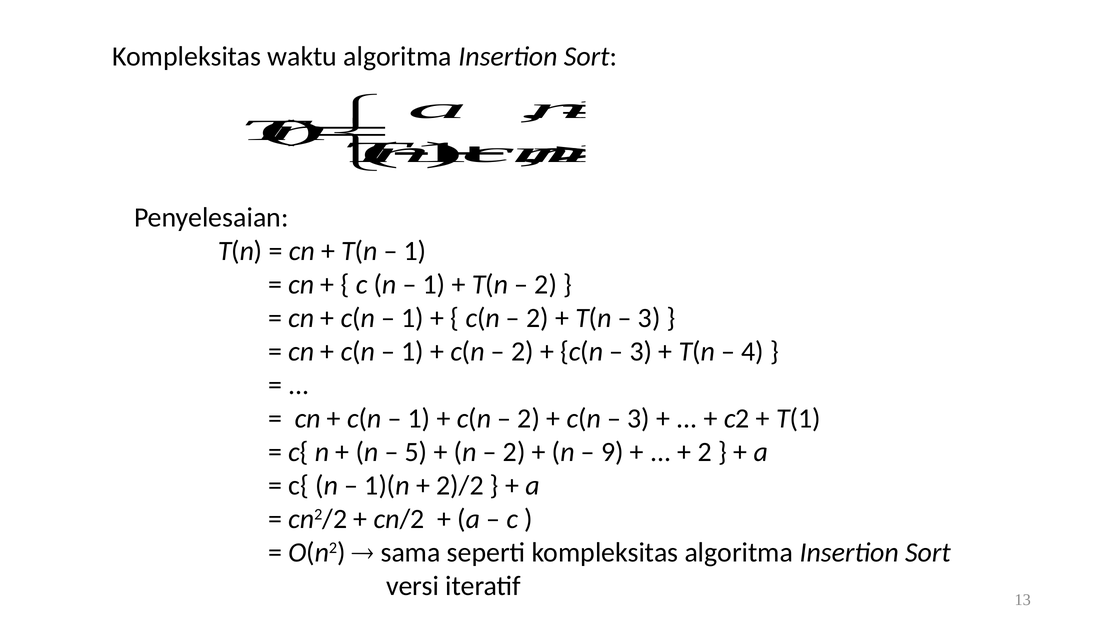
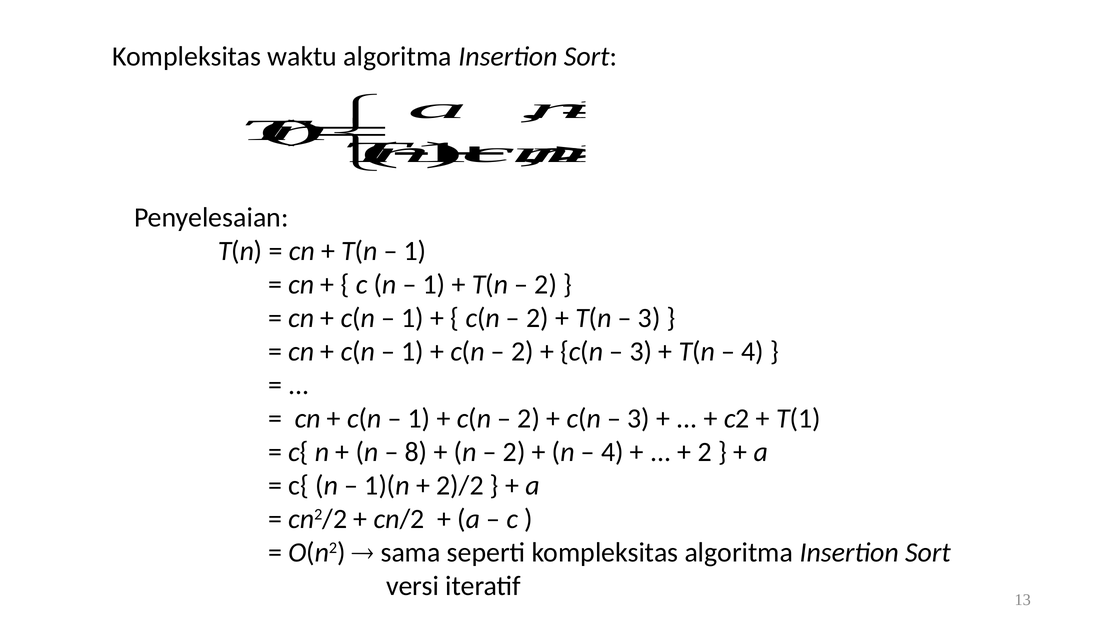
5: 5 -> 8 (416, 452)
9: 9 -> 4 (612, 452)
